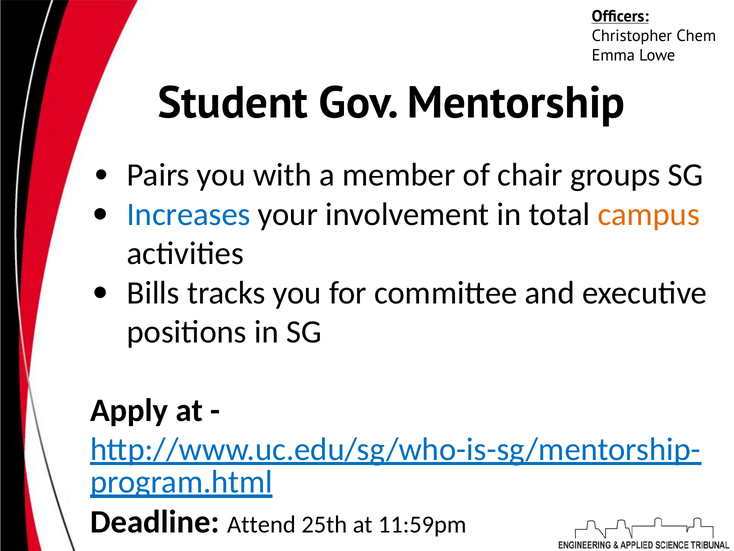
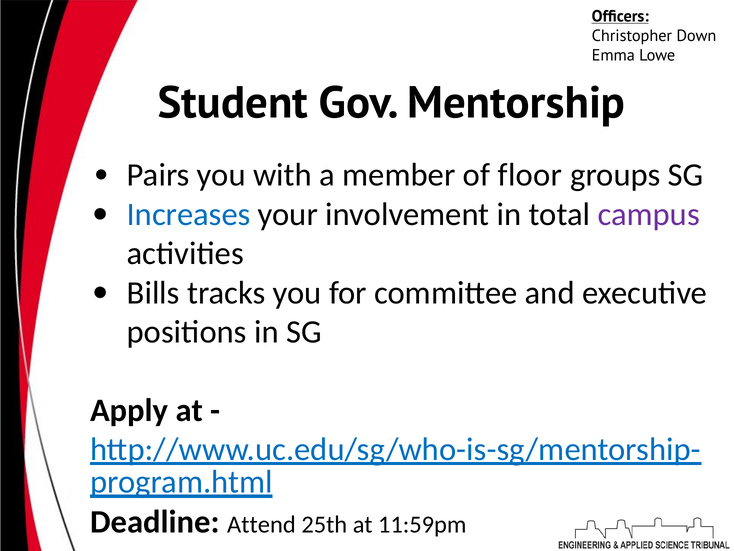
Chem: Chem -> Down (696, 36)
chair: chair -> floor (530, 175)
campus colour: orange -> purple (649, 214)
